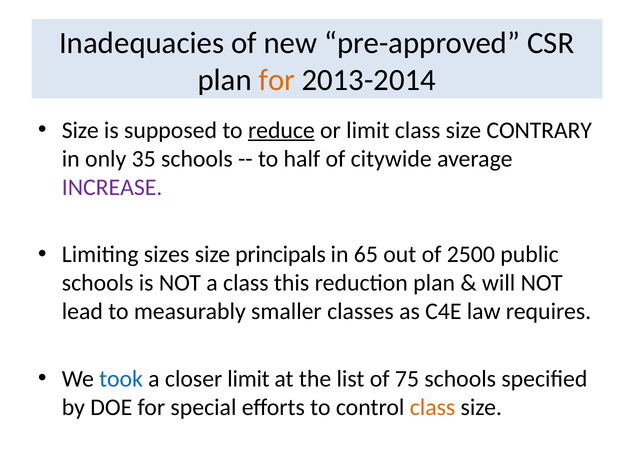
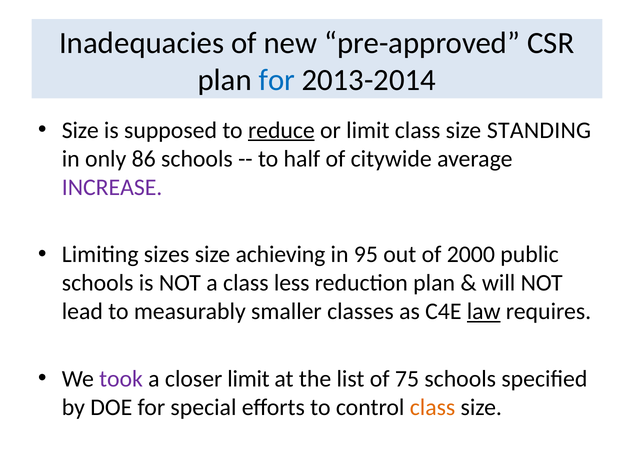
for colour: orange -> blue (277, 80)
CONTRARY: CONTRARY -> STANDING (539, 130)
35: 35 -> 86 (144, 159)
principals: principals -> achieving (280, 254)
65: 65 -> 95 (366, 254)
2500: 2500 -> 2000 (471, 254)
this: this -> less (292, 283)
law underline: none -> present (484, 311)
took colour: blue -> purple (121, 378)
